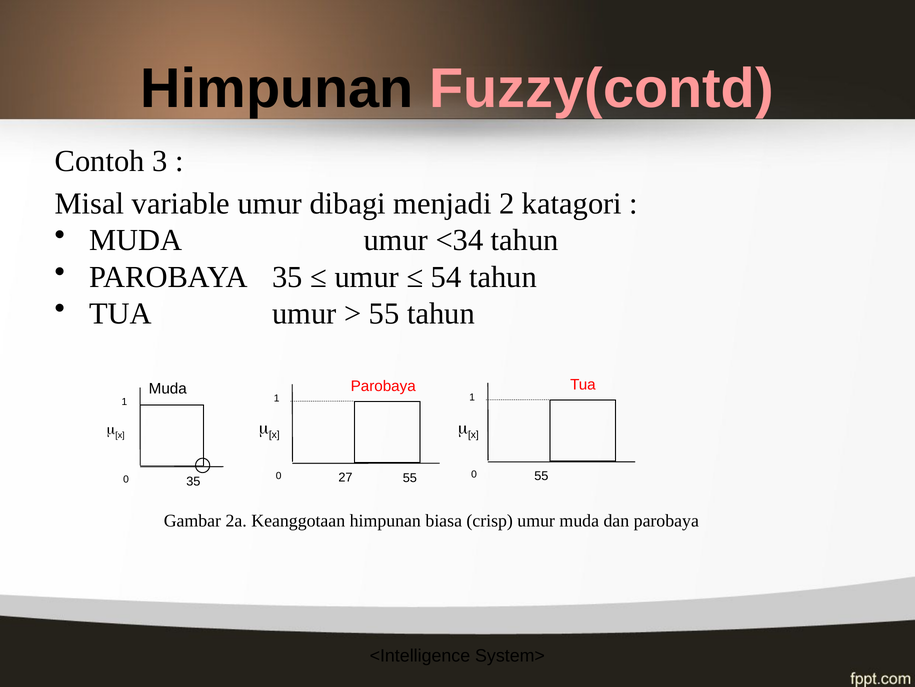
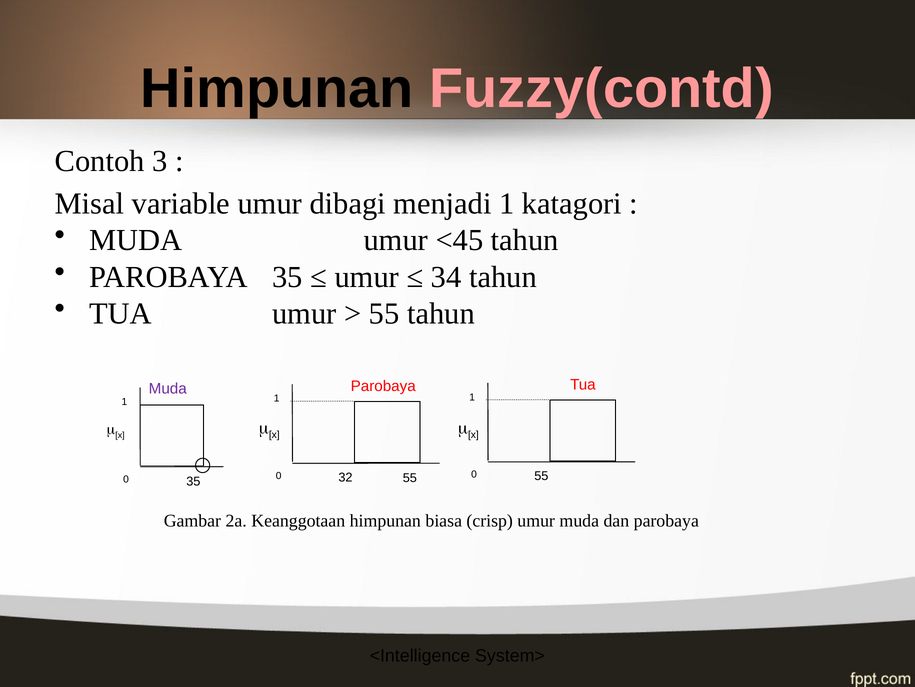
menjadi 2: 2 -> 1 (507, 204)
<34: <34 -> <45 (460, 240)
54: 54 -> 34 (446, 277)
Muda colour: black -> purple (168, 388)
27: 27 -> 32 (346, 477)
